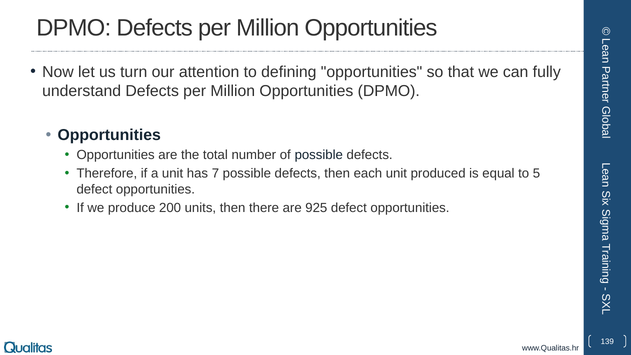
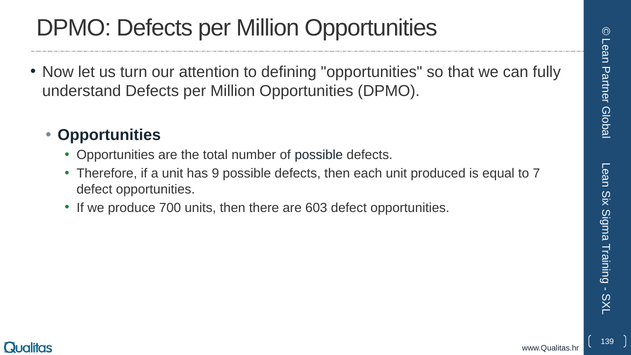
7: 7 -> 9 (215, 173)
5: 5 -> 7 (536, 173)
200: 200 -> 700 (170, 208)
925: 925 -> 603 (316, 208)
